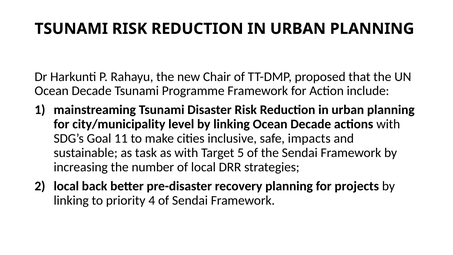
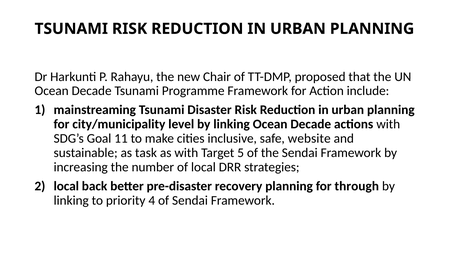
impacts: impacts -> website (309, 138)
projects: projects -> through (357, 186)
